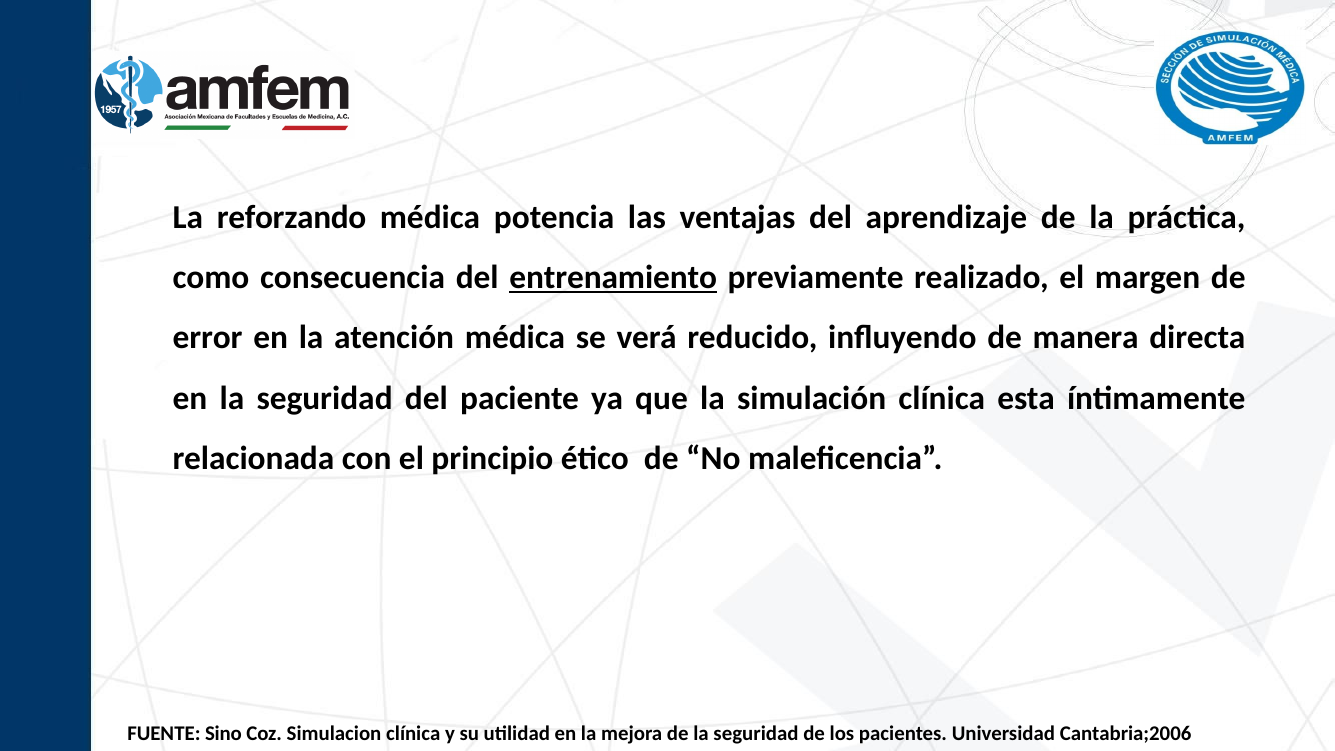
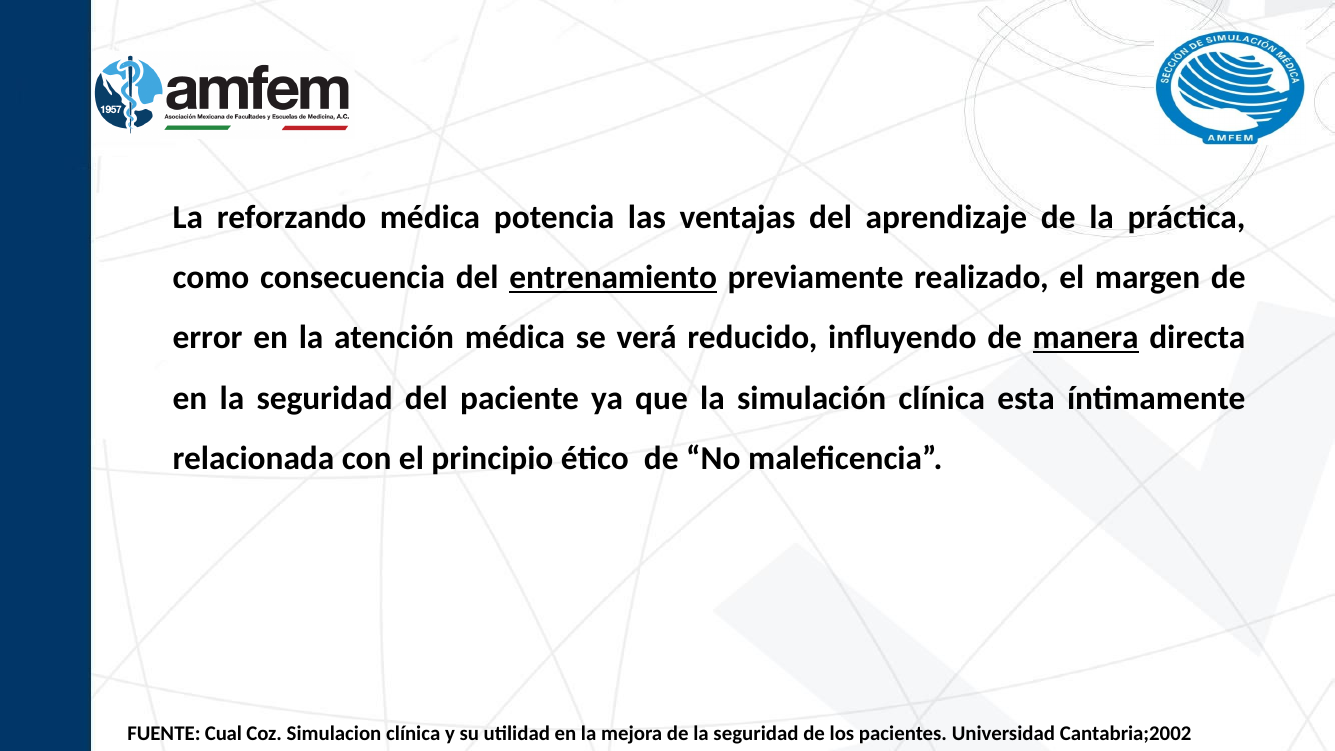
manera underline: none -> present (1086, 338)
Sino: Sino -> Cual (223, 733)
Cantabria;2006: Cantabria;2006 -> Cantabria;2002 (1126, 733)
